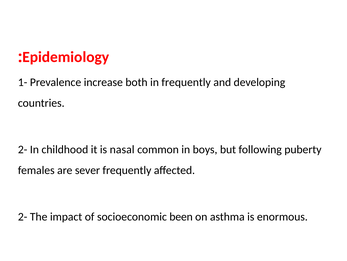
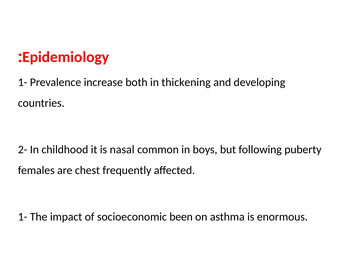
in frequently: frequently -> thickening (186, 82)
sever: sever -> chest (87, 170)
2-: 2- -> 1- (23, 216)
